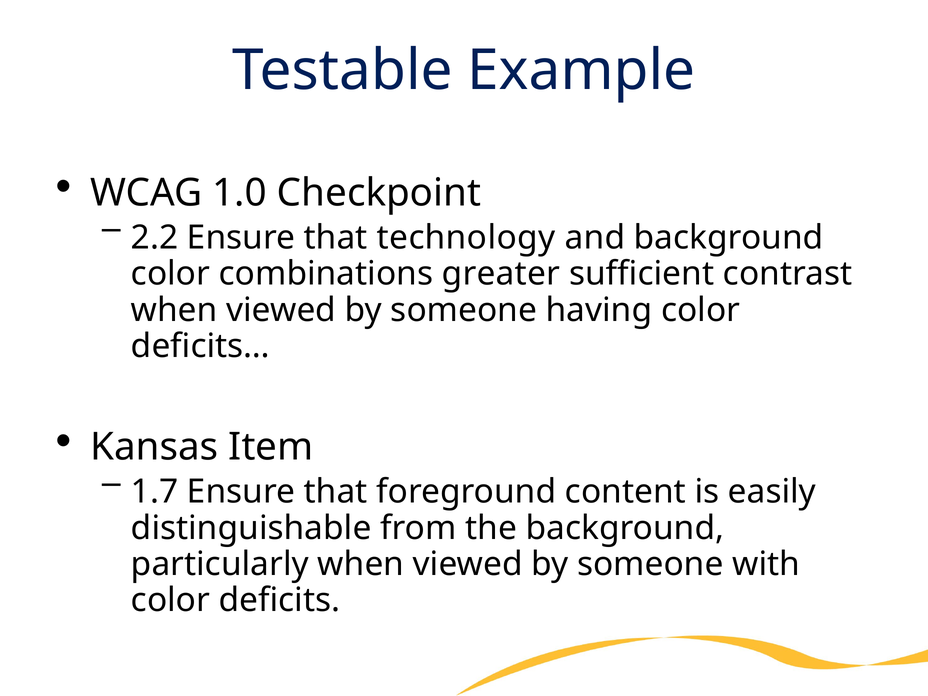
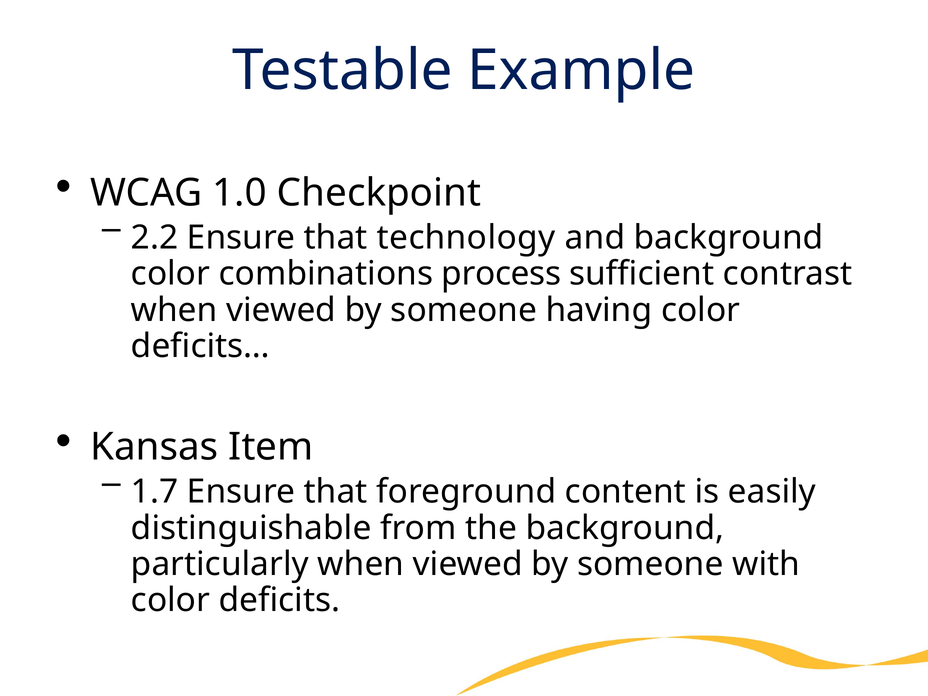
greater: greater -> process (501, 274)
